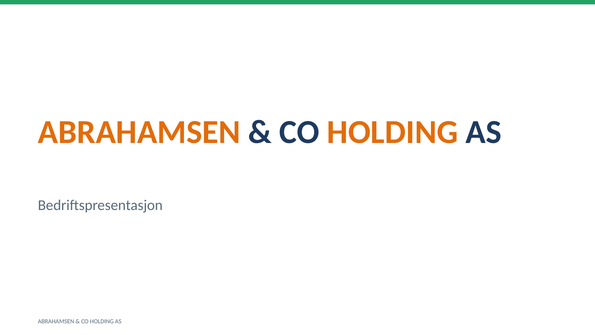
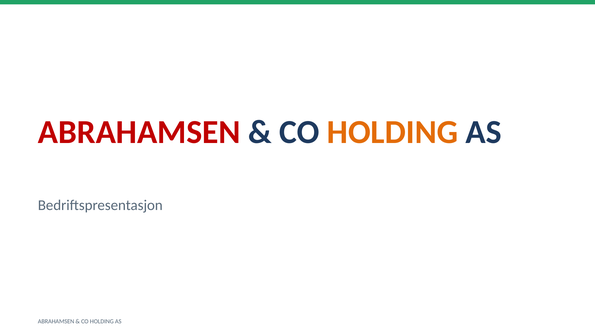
ABRAHAMSEN colour: orange -> red (139, 132)
